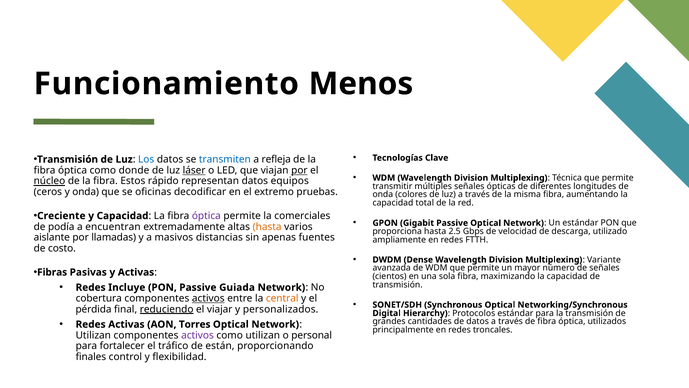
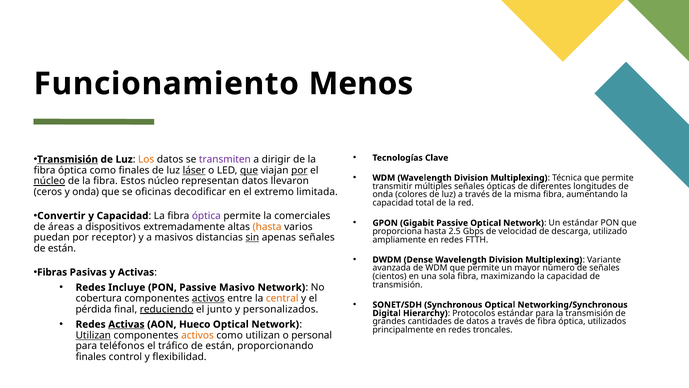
Transmisión underline: none -> present (68, 159)
Los colour: blue -> orange (146, 159)
transmiten colour: blue -> purple (225, 159)
refleja: refleja -> dirigir (276, 159)
como donde: donde -> finales (134, 170)
que underline: none -> present (249, 170)
Estos rápido: rápido -> núcleo (163, 181)
equipos: equipos -> llevaron (290, 181)
pruebas: pruebas -> limitada (317, 192)
Creciente: Creciente -> Convertir (61, 216)
podía: podía -> áreas (61, 226)
encuentran: encuentran -> dispositivos (113, 226)
aislante: aislante -> puedan (52, 237)
llamadas: llamadas -> receptor (114, 237)
sin underline: none -> present (252, 237)
apenas fuentes: fuentes -> señales (317, 237)
costo: costo -> están (62, 248)
Guiada: Guiada -> Masivo (237, 287)
viajar: viajar -> junto (220, 309)
Activas underline: none -> present (126, 324)
Torres: Torres -> Hueco (195, 324)
Utilizan underline: none -> present (93, 335)
activos colour: purple -> orange (197, 335)
fortalecer: fortalecer -> teléfonos (122, 346)
